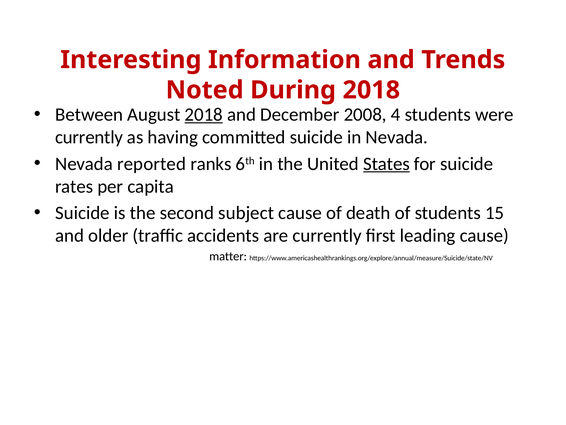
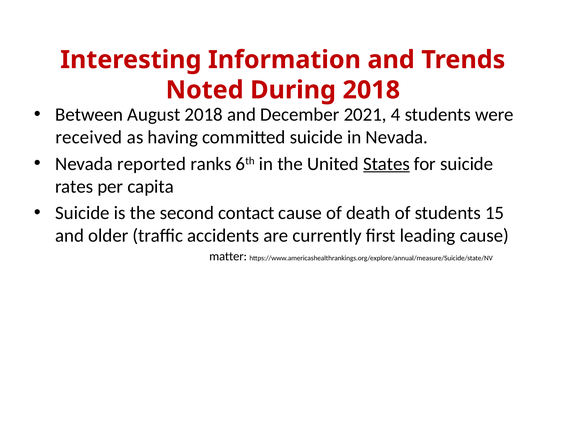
2018 underline: present -> none (204, 115)
2008: 2008 -> 2021 (365, 115)
currently: currently -> received (89, 137)
subject: subject -> contact (246, 213)
